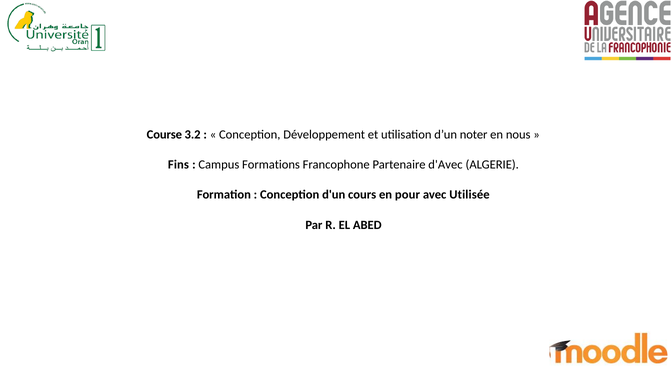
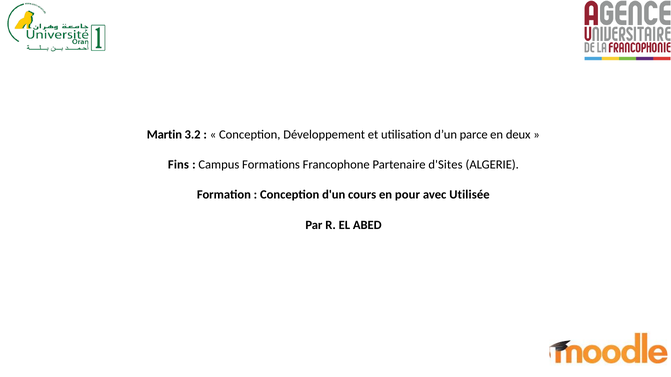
Course: Course -> Martin (164, 135)
noter: noter -> parce (474, 135)
nous: nous -> deux (518, 135)
d'Avec: d'Avec -> d'Sites (445, 165)
